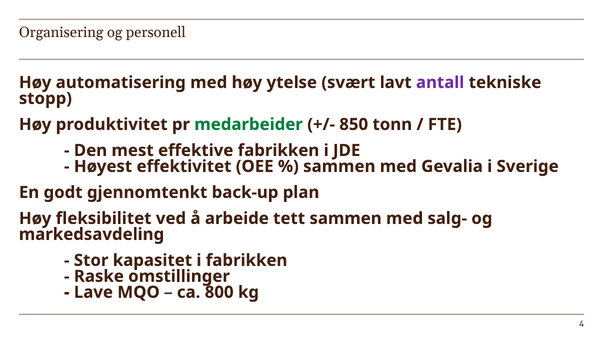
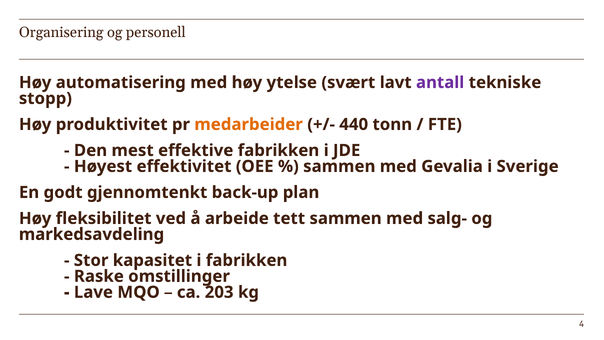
medarbeider colour: green -> orange (249, 124)
850: 850 -> 440 (354, 124)
800: 800 -> 203 (219, 292)
